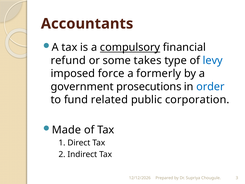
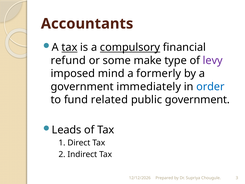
tax underline: none -> present (69, 47)
takes: takes -> make (148, 60)
levy colour: blue -> purple (213, 60)
force: force -> mind (111, 73)
prosecutions: prosecutions -> immediately (149, 87)
public corporation: corporation -> government (197, 100)
Made: Made -> Leads (67, 130)
